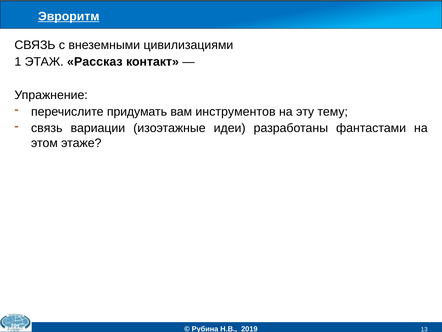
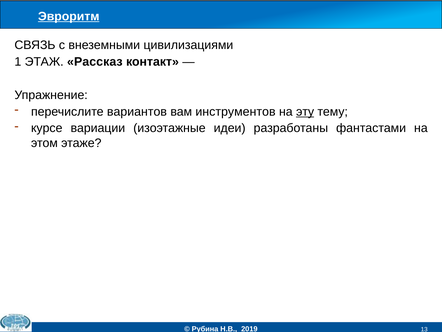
придумать: придумать -> вариантов (137, 111)
эту underline: none -> present (305, 111)
связь: связь -> курсе (47, 128)
